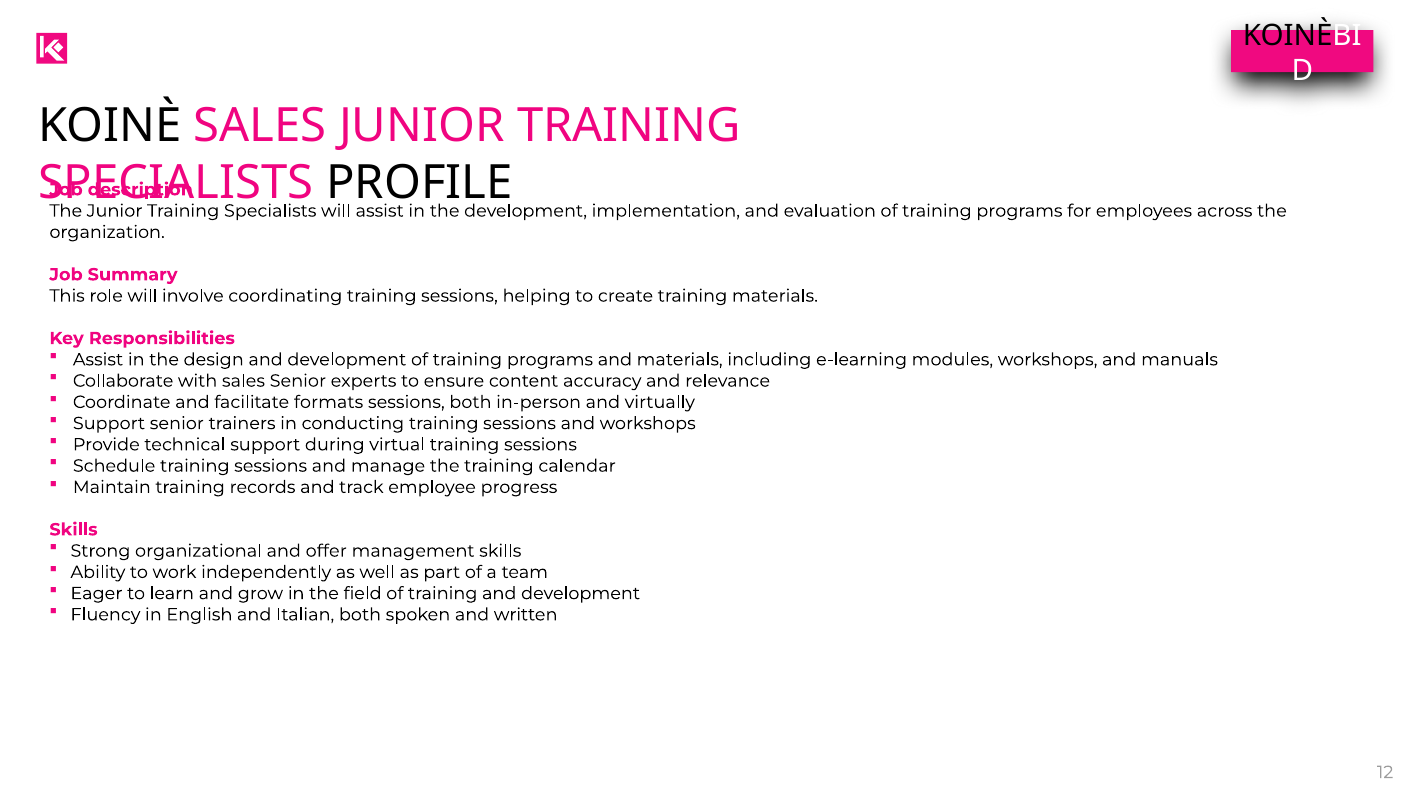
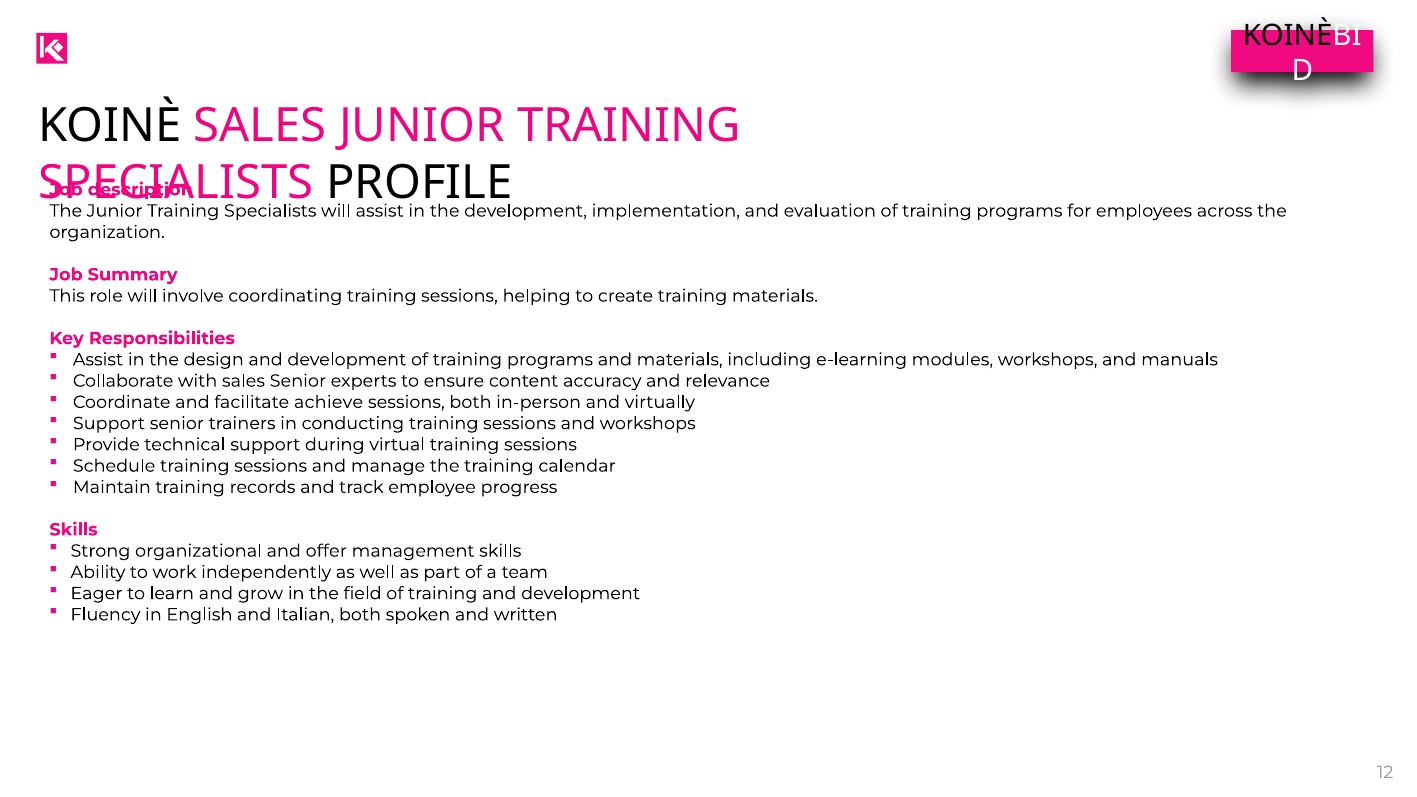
formats: formats -> achieve (328, 402)
